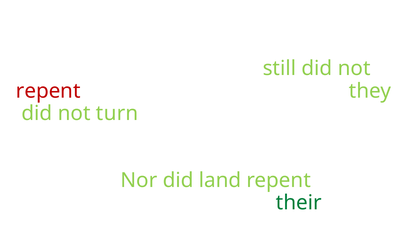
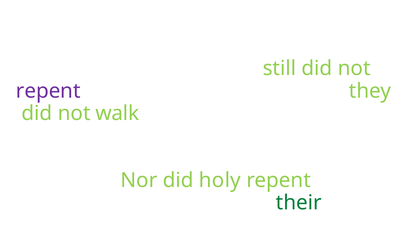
repent colour: red -> purple (48, 91)
not turn: turn -> walk (117, 113)
land: land -> holy (220, 181)
